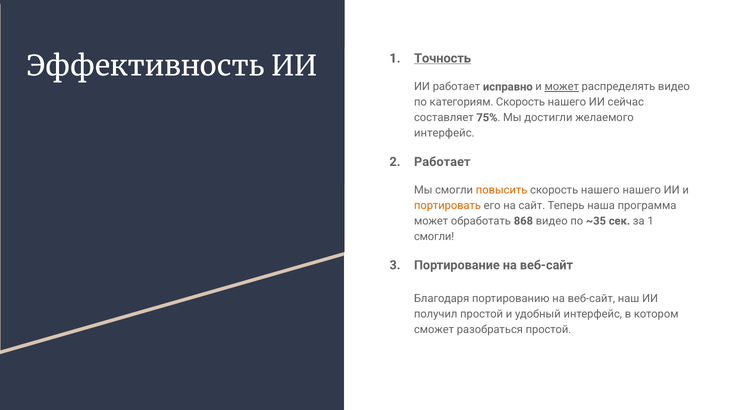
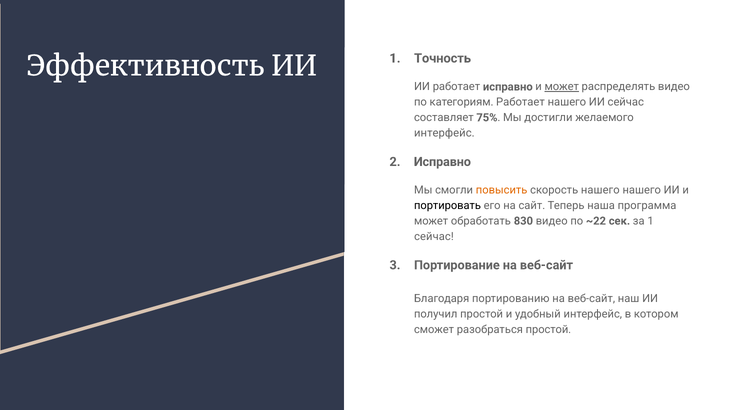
Точность underline: present -> none (443, 58)
категориям Скорость: Скорость -> Работает (520, 102)
Работает: Работает -> Исправно (442, 162)
портировать colour: orange -> black (447, 206)
868: 868 -> 830 (523, 221)
~35: ~35 -> ~22 (596, 221)
смогли: смогли -> сейчас (434, 236)
